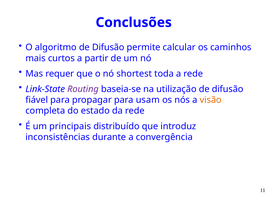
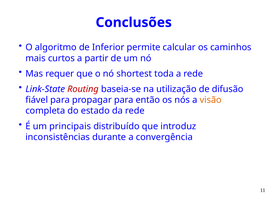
algoritmo de Difusão: Difusão -> Inferior (108, 47)
Routing colour: purple -> red (83, 89)
usam: usam -> então (148, 100)
